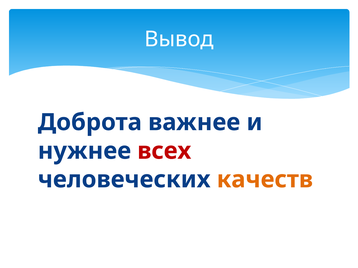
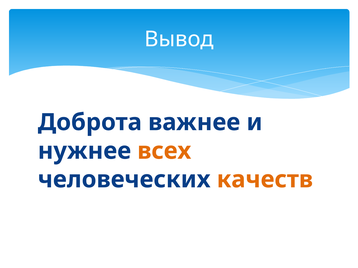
всех colour: red -> orange (164, 151)
